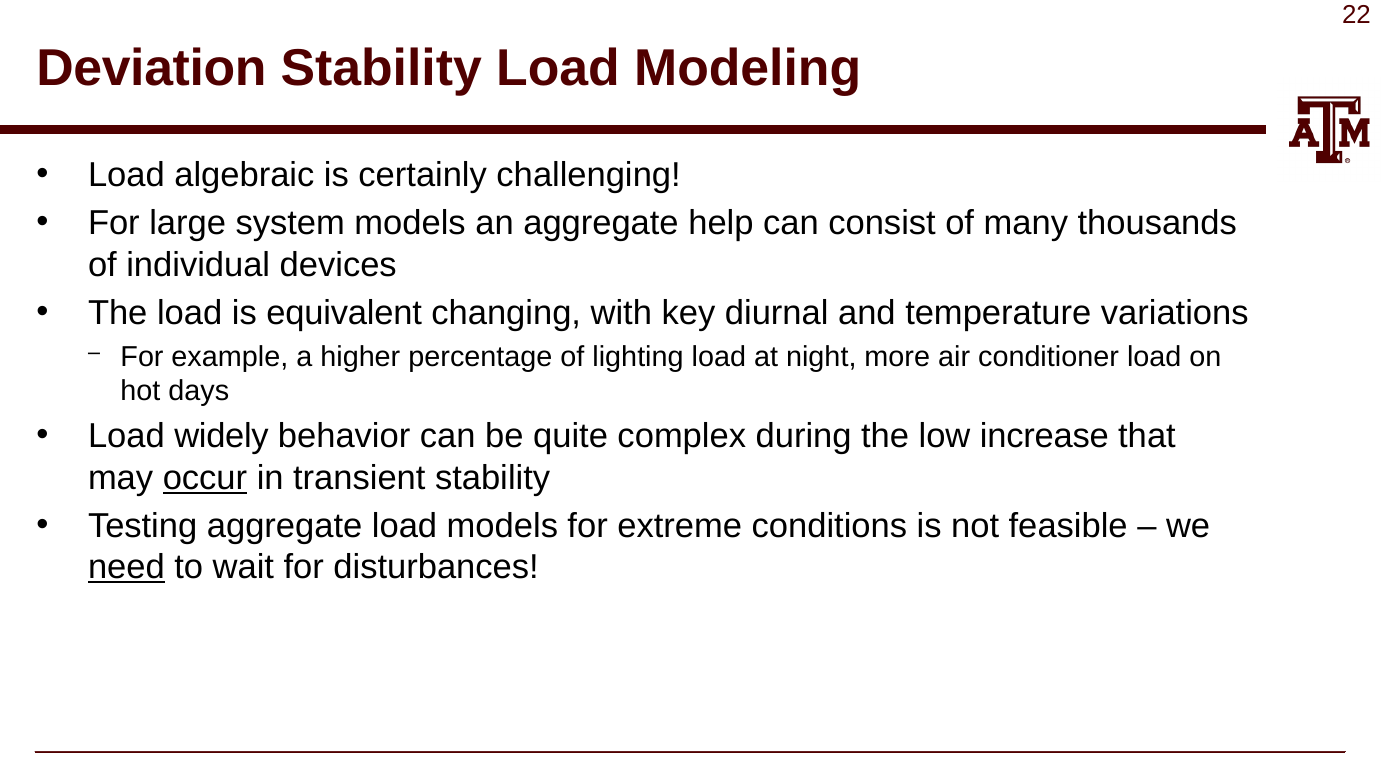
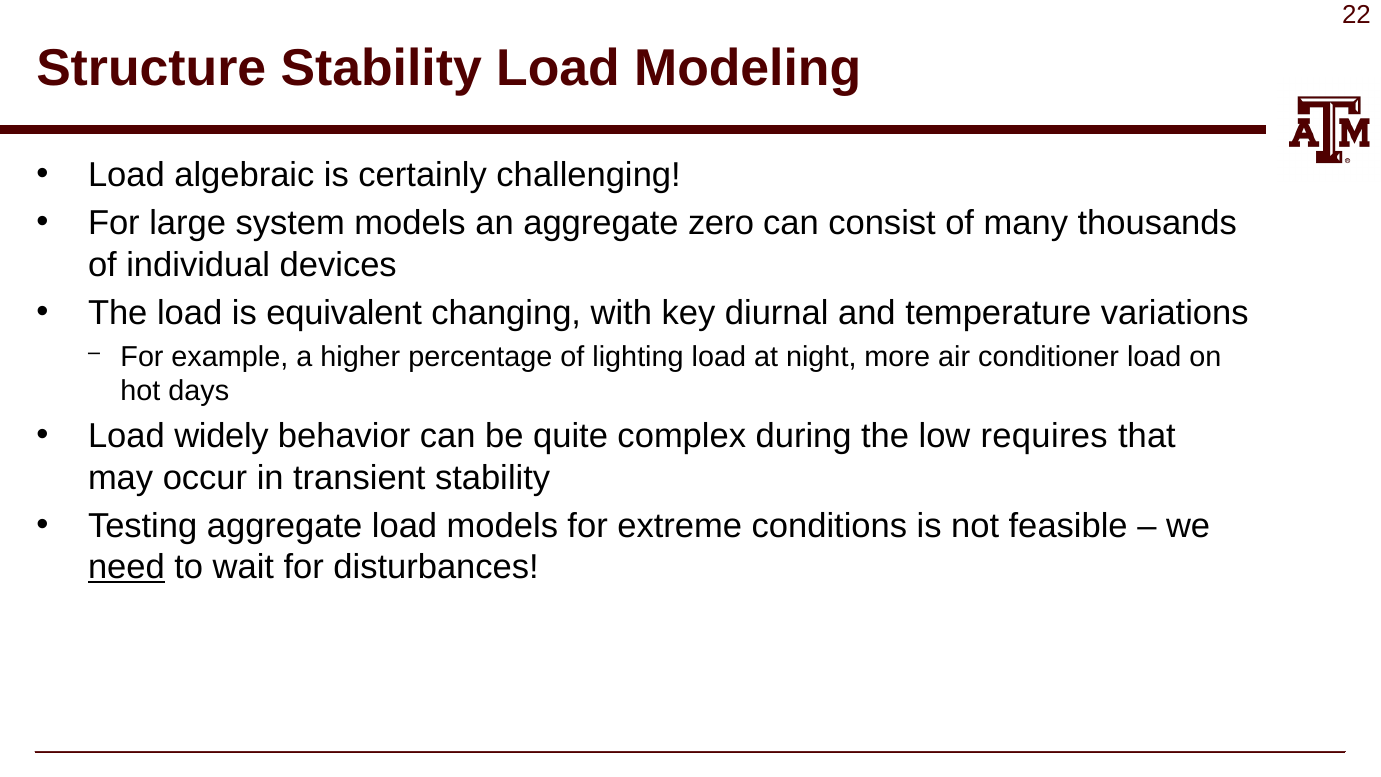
Deviation: Deviation -> Structure (151, 69)
help: help -> zero (721, 223)
increase: increase -> requires (1044, 436)
occur underline: present -> none (205, 478)
